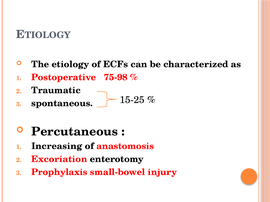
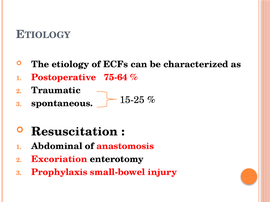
75-98: 75-98 -> 75-64 (116, 78)
Percutaneous: Percutaneous -> Resuscitation (75, 132)
Increasing: Increasing -> Abdominal (57, 146)
